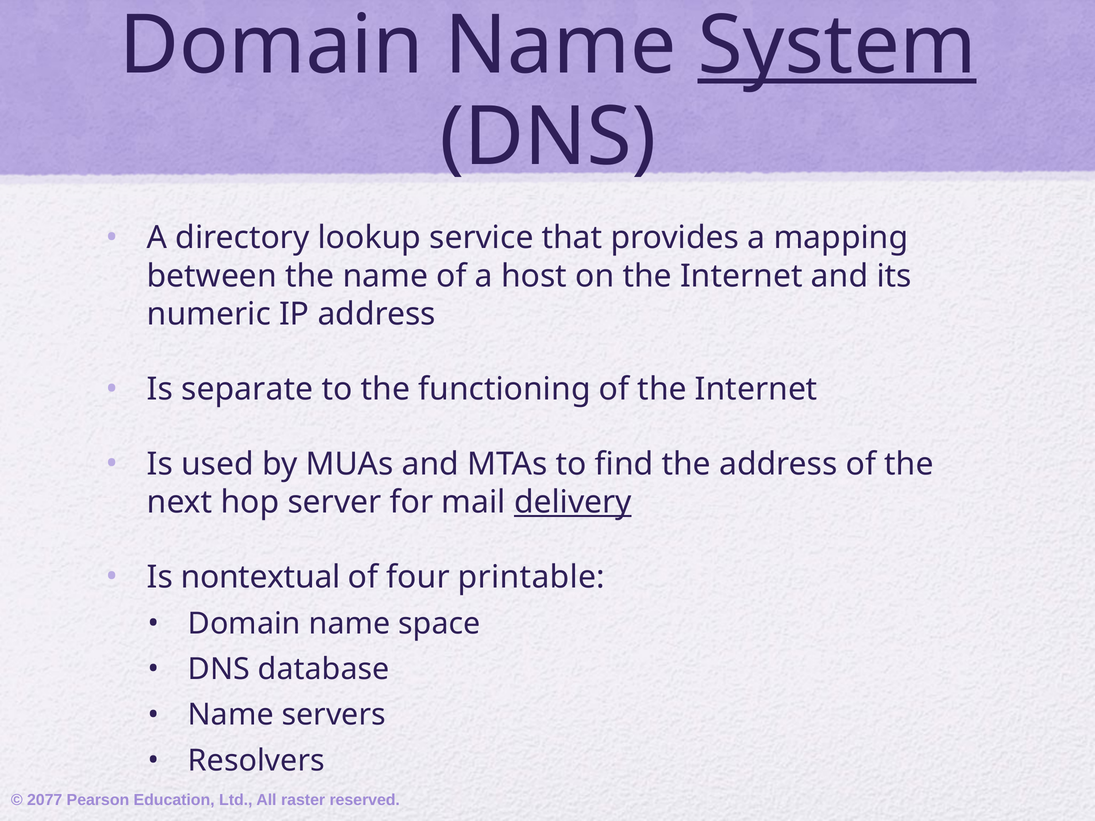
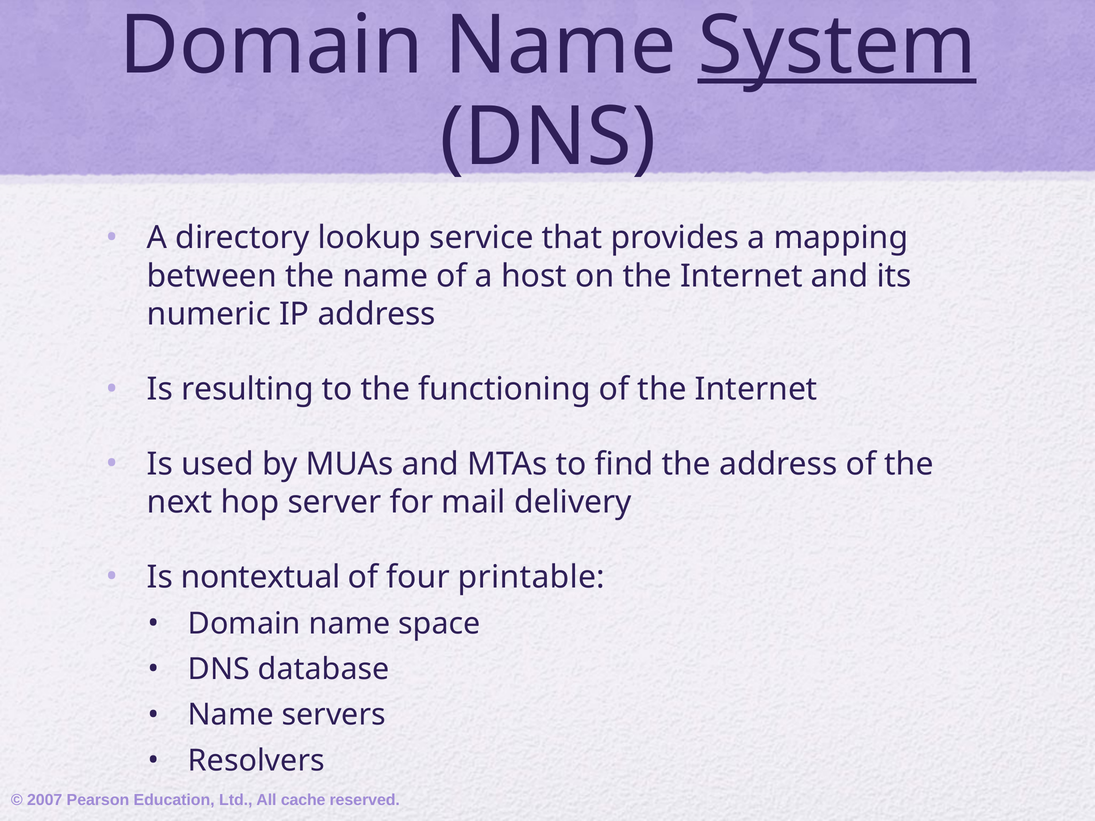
separate: separate -> resulting (247, 389)
delivery underline: present -> none (573, 503)
2077: 2077 -> 2007 (45, 800)
raster: raster -> cache (303, 800)
